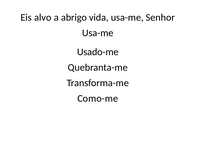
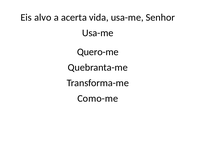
abrigo: abrigo -> acerta (74, 17)
Usado-me: Usado-me -> Quero-me (98, 52)
